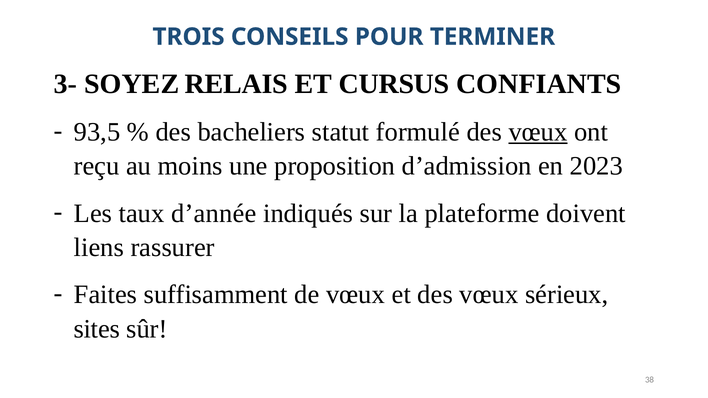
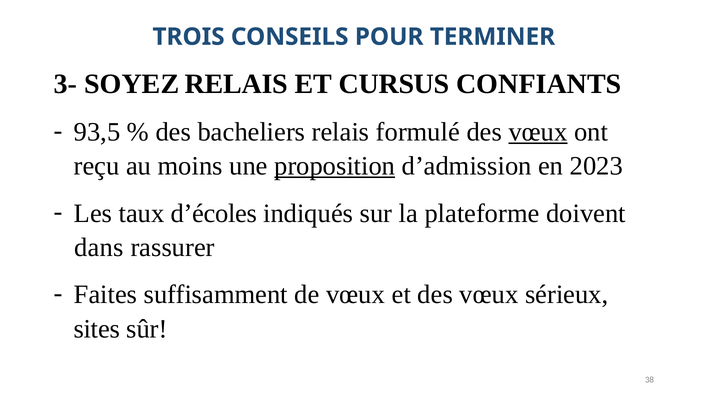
bacheliers statut: statut -> relais (341, 132)
proposition underline: none -> present (335, 166)
d’année: d’année -> d’écoles (214, 213)
liens: liens -> dans (99, 248)
